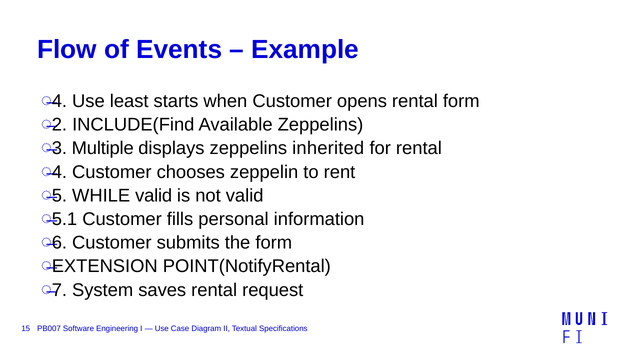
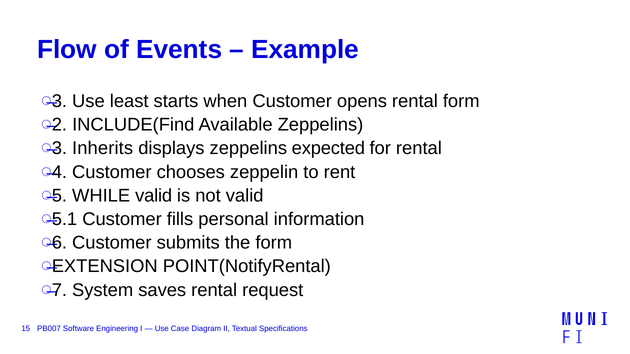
4: 4 -> 3 (59, 101)
Multiple: Multiple -> Inherits (103, 149)
inherited: inherited -> expected (328, 149)
